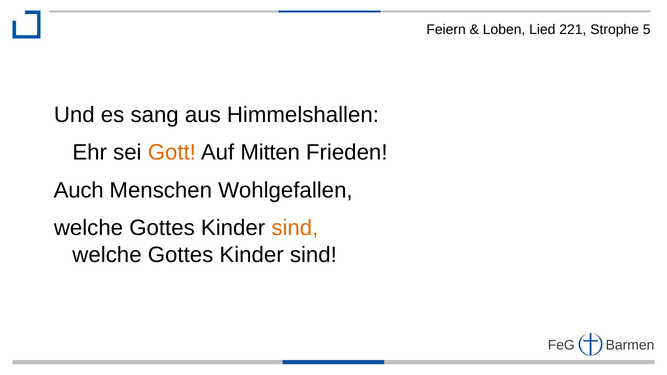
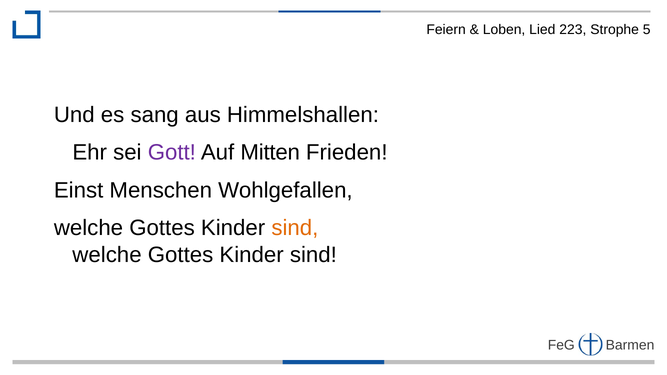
221: 221 -> 223 (573, 30)
Gott colour: orange -> purple (172, 153)
Auch: Auch -> Einst (79, 190)
